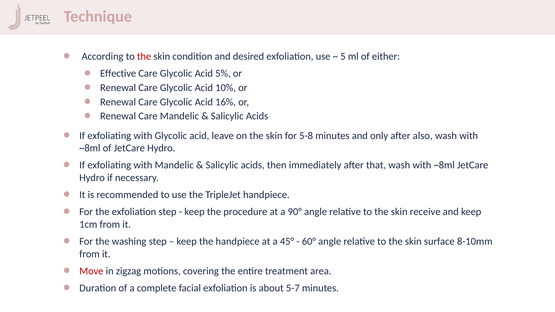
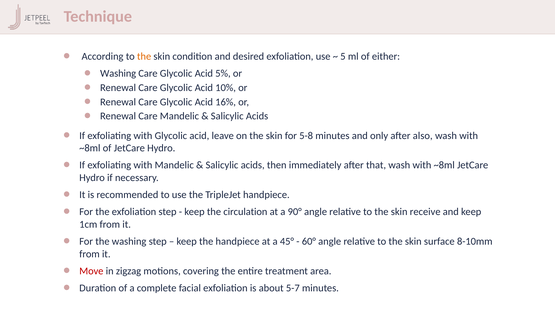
the colour: red -> orange (144, 56)
Effective: Effective -> Washing (118, 74)
procedure: procedure -> circulation (245, 212)
